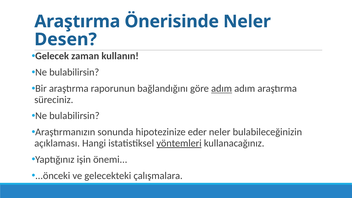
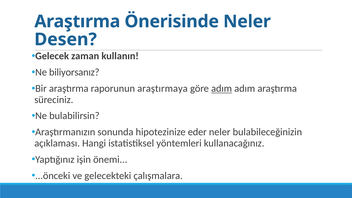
bulabilirsin: bulabilirsin -> biliyorsanız (74, 72)
bağlandığını: bağlandığını -> araştırmaya (162, 89)
yöntemleri underline: present -> none (179, 143)
